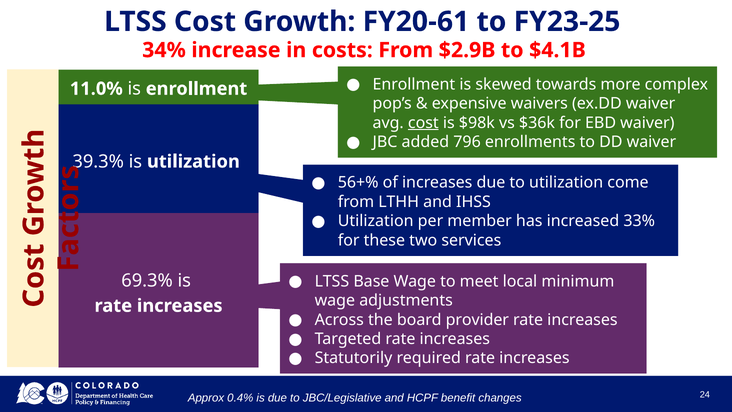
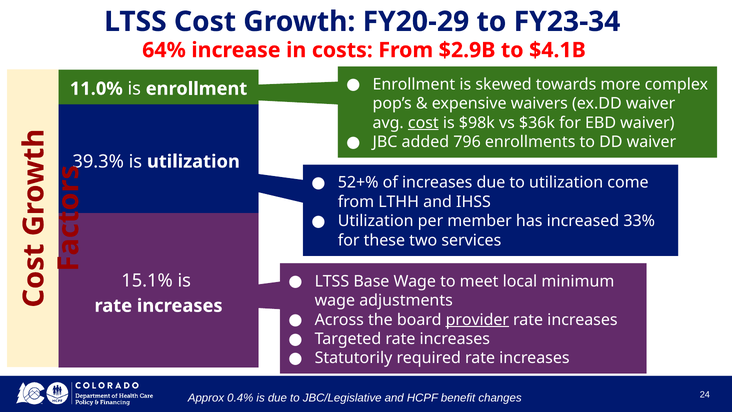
FY20-61: FY20-61 -> FY20-29 (416, 22)
FY23-25: FY23-25 -> FY23-34 (567, 22)
34%: 34% -> 64% (164, 50)
56+%: 56+% -> 52+% (358, 182)
69.3%: 69.3% -> 15.1% (147, 280)
provider underline: none -> present (477, 320)
